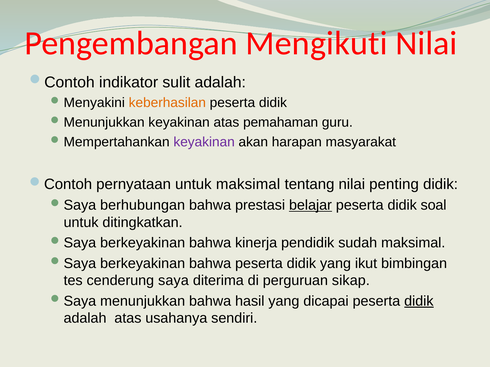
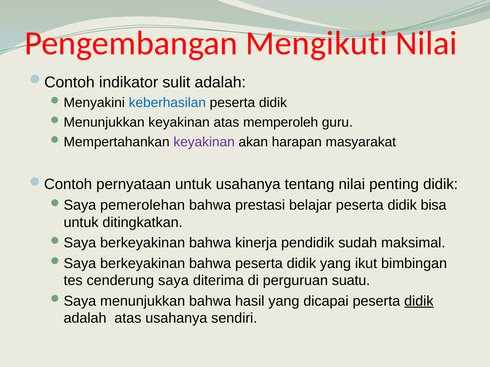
keberhasilan colour: orange -> blue (167, 103)
pemahaman: pemahaman -> memperoleh (281, 123)
untuk maksimal: maksimal -> usahanya (248, 185)
berhubungan: berhubungan -> pemerolehan (143, 206)
belajar underline: present -> none (310, 206)
soal: soal -> bisa (434, 206)
sikap: sikap -> suatu (351, 281)
